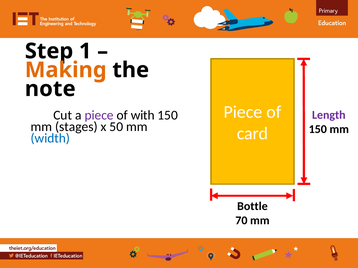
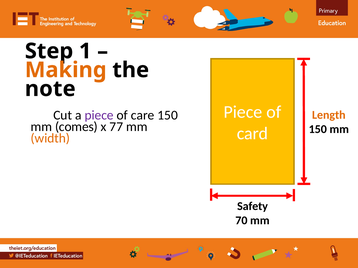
with: with -> care (143, 115)
Length colour: purple -> orange (329, 115)
stages: stages -> comes (76, 127)
50: 50 -> 77 (116, 127)
width colour: blue -> orange (50, 139)
Bottle: Bottle -> Safety (252, 207)
